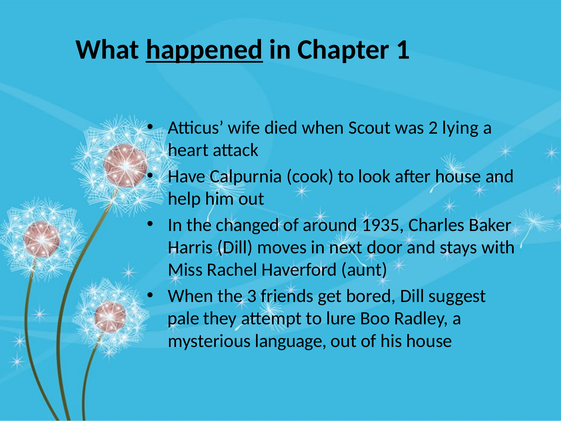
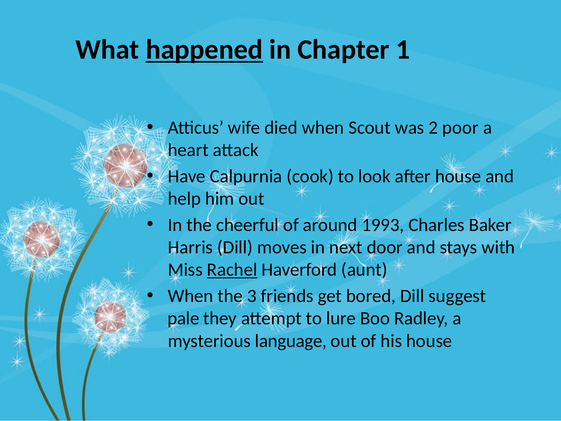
lying: lying -> poor (460, 127)
changed: changed -> cheerful (248, 225)
1935: 1935 -> 1993 (383, 225)
Rachel underline: none -> present (232, 270)
